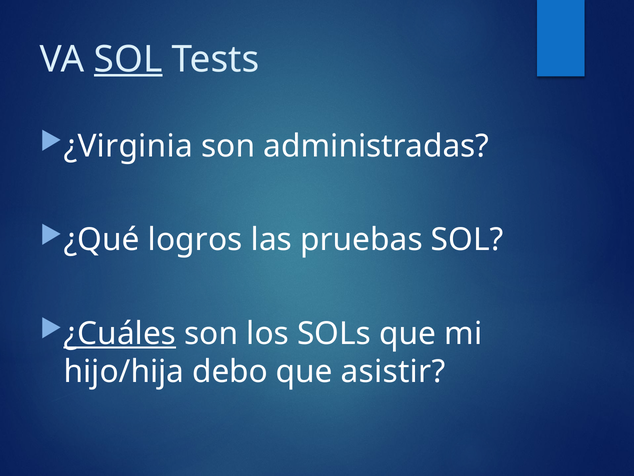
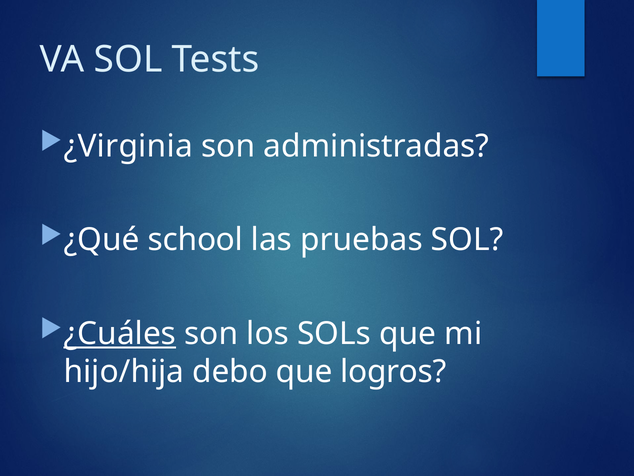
SOL underline: present -> none (128, 59)
logros: logros -> school (195, 240)
asistir: asistir -> logros (393, 371)
